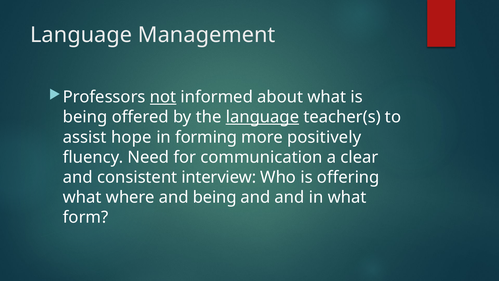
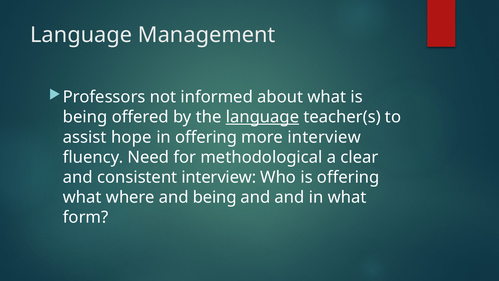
not underline: present -> none (163, 97)
in forming: forming -> offering (206, 137)
more positively: positively -> interview (324, 137)
communication: communication -> methodological (261, 157)
